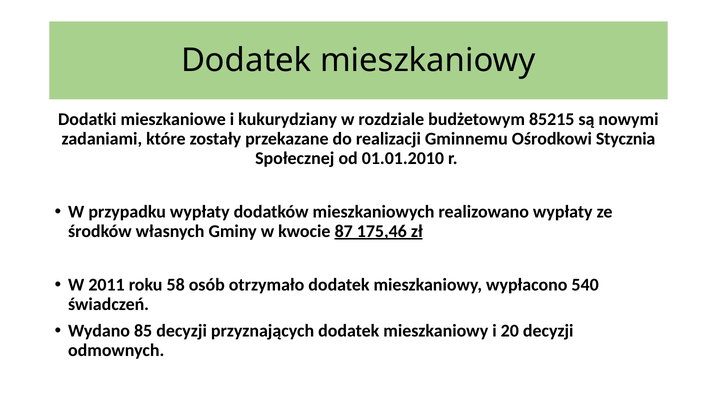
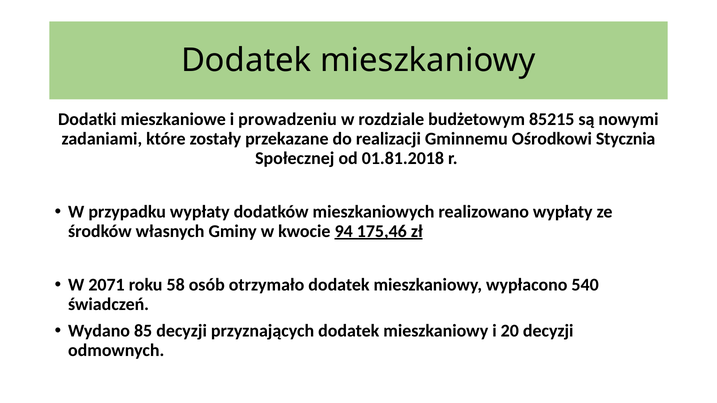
kukurydziany: kukurydziany -> prowadzeniu (288, 120)
01.01.2010: 01.01.2010 -> 01.81.2018 (403, 158)
87: 87 -> 94 (344, 231)
2011: 2011 -> 2071 (107, 285)
